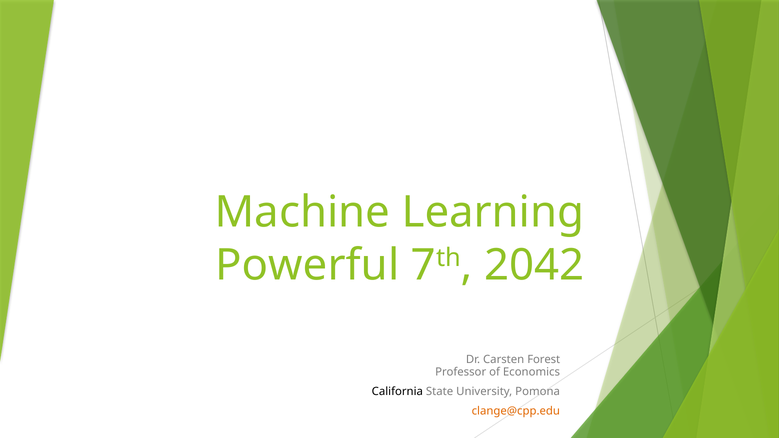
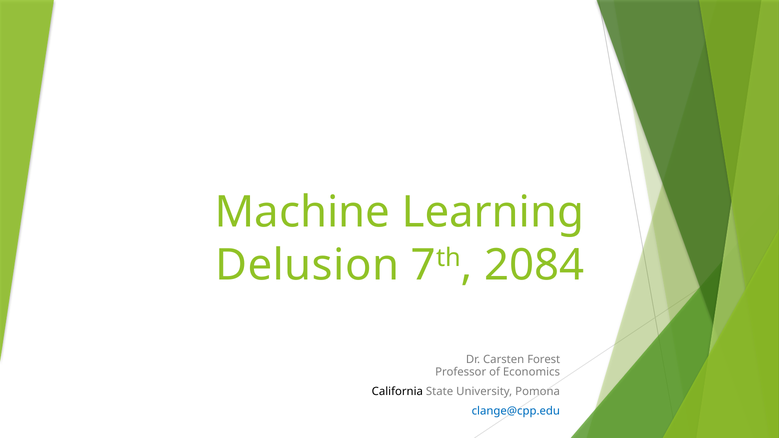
Powerful: Powerful -> Delusion (307, 265)
2042: 2042 -> 2084 (534, 265)
clange@cpp.edu colour: orange -> blue (516, 411)
